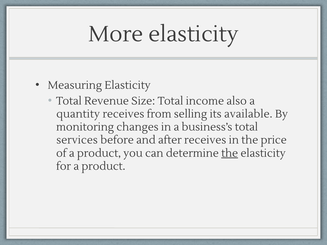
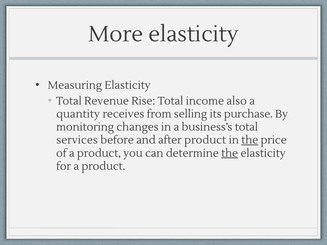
Size: Size -> Rise (143, 101)
available: available -> purchase (248, 114)
after receives: receives -> product (205, 140)
the underline: none -> present (250, 140)
